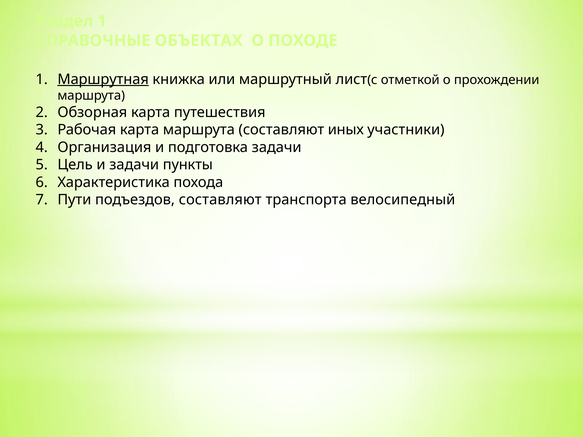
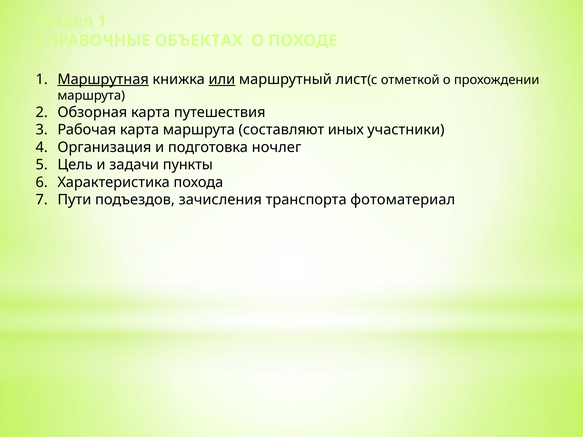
или underline: none -> present (222, 79)
подготовка задачи: задачи -> ночлег (277, 147)
подъездов составляют: составляют -> зачисления (220, 200)
велосипедный: велосипедный -> фотоматериал (403, 200)
